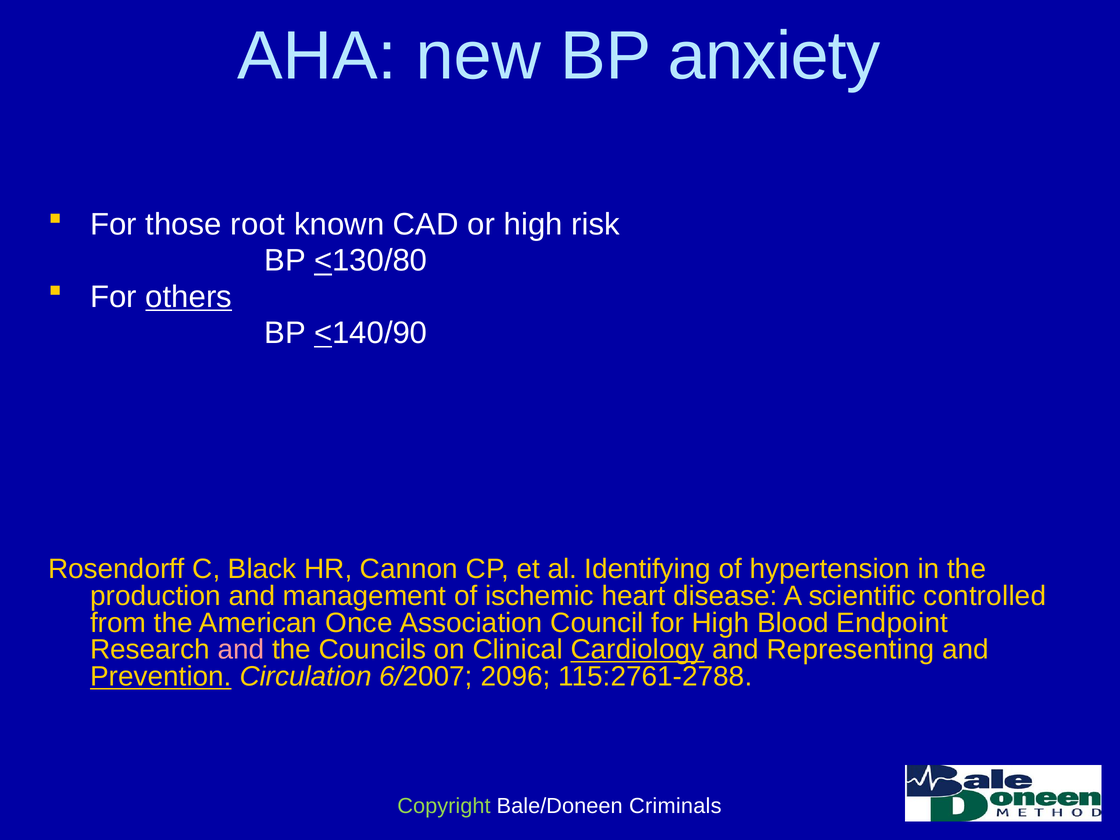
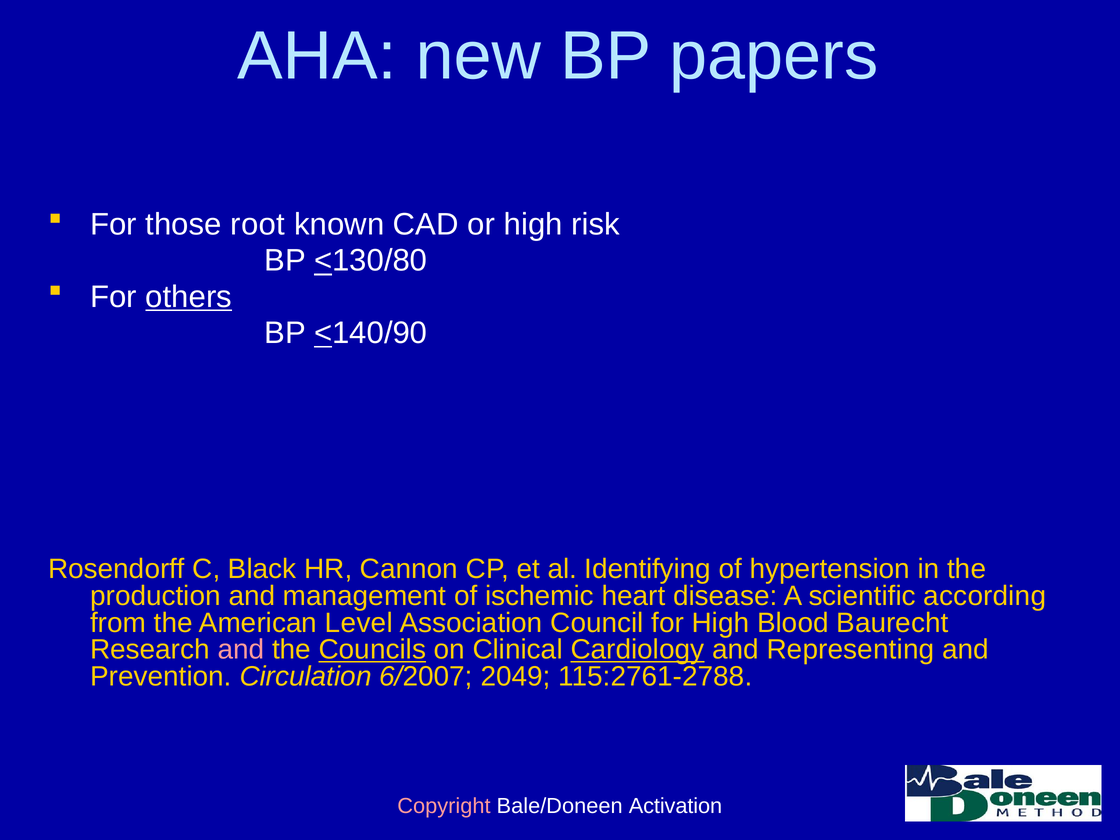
anxiety: anxiety -> papers (774, 56)
controlled: controlled -> according (985, 596)
Once: Once -> Level (359, 623)
Endpoint: Endpoint -> Baurecht (892, 623)
Councils underline: none -> present (372, 650)
Prevention underline: present -> none (161, 677)
2096: 2096 -> 2049 (516, 677)
Copyright colour: light green -> pink (444, 806)
Criminals: Criminals -> Activation (675, 806)
